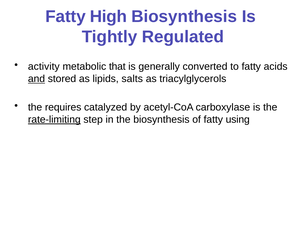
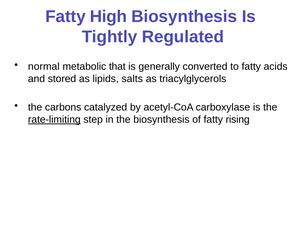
activity: activity -> normal (44, 67)
and underline: present -> none (37, 79)
requires: requires -> carbons (63, 108)
using: using -> rising (238, 120)
